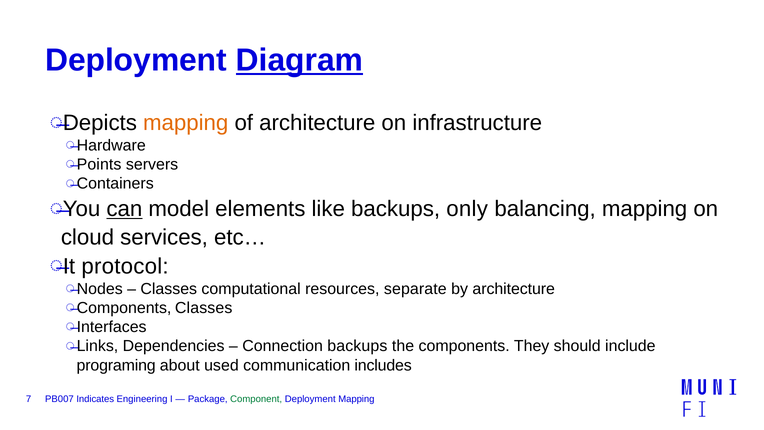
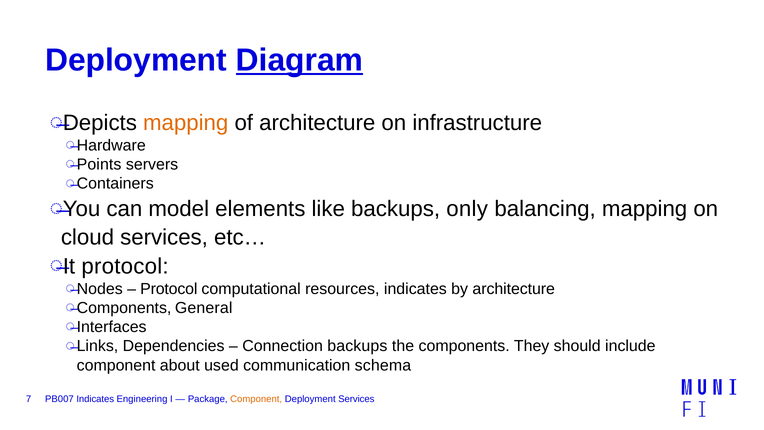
can underline: present -> none (124, 209)
Classes: Classes -> Protocol (169, 289)
resources separate: separate -> indicates (415, 289)
Components Classes: Classes -> General (204, 308)
programing: programing -> component (116, 365)
includes: includes -> schema (383, 365)
Component colour: green -> orange (256, 399)
Deployment Mapping: Mapping -> Services (356, 399)
